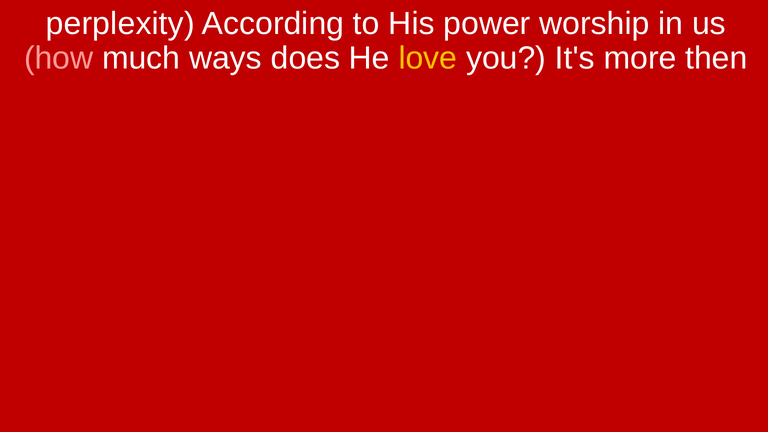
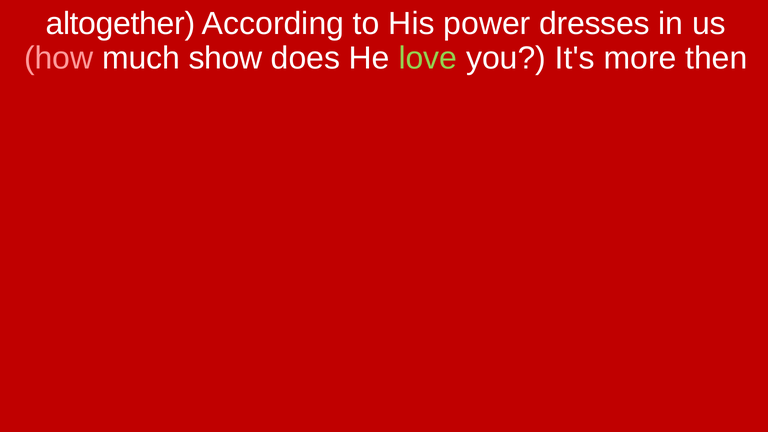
perplexity: perplexity -> altogether (120, 24)
worship: worship -> dresses (595, 24)
ways: ways -> show (226, 58)
love colour: yellow -> light green (428, 58)
